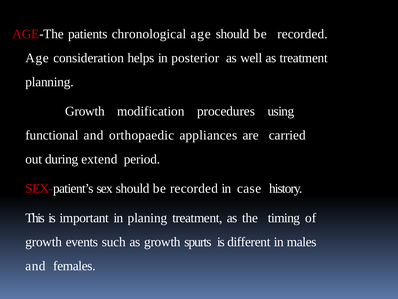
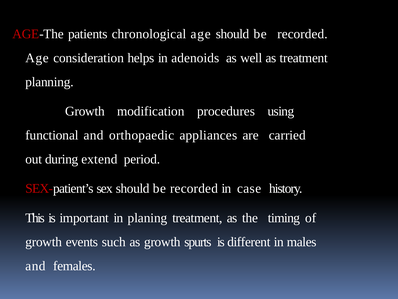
posterior: posterior -> adenoids (195, 58)
